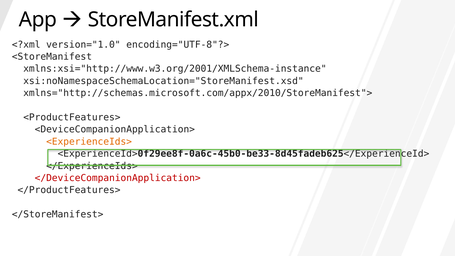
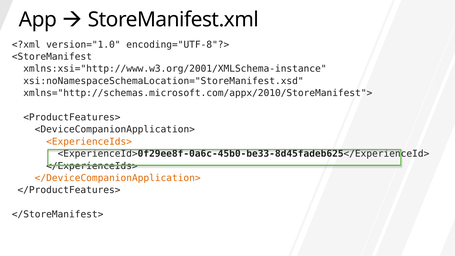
</DeviceCompanionApplication> colour: red -> orange (118, 178)
